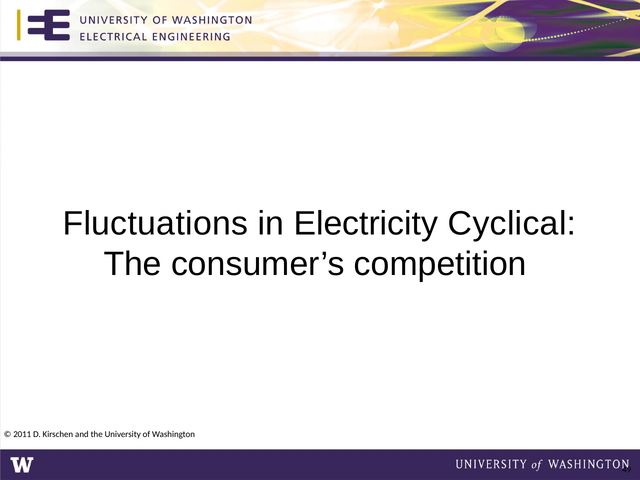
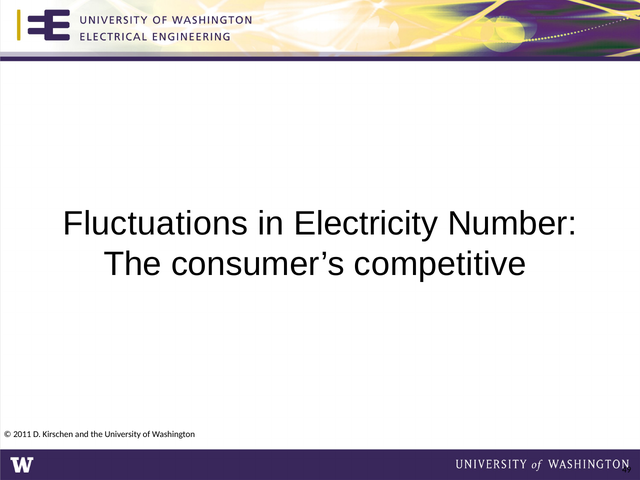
Cyclical: Cyclical -> Number (512, 223)
competition: competition -> competitive (440, 264)
